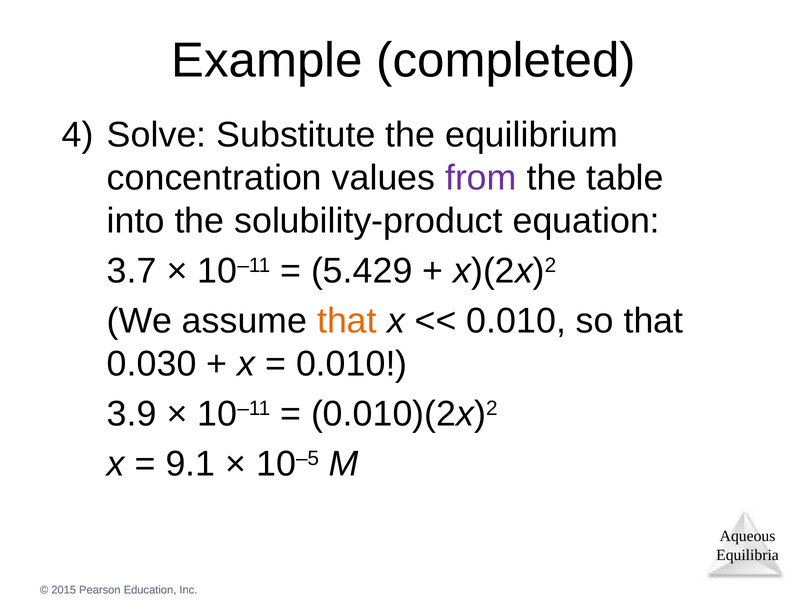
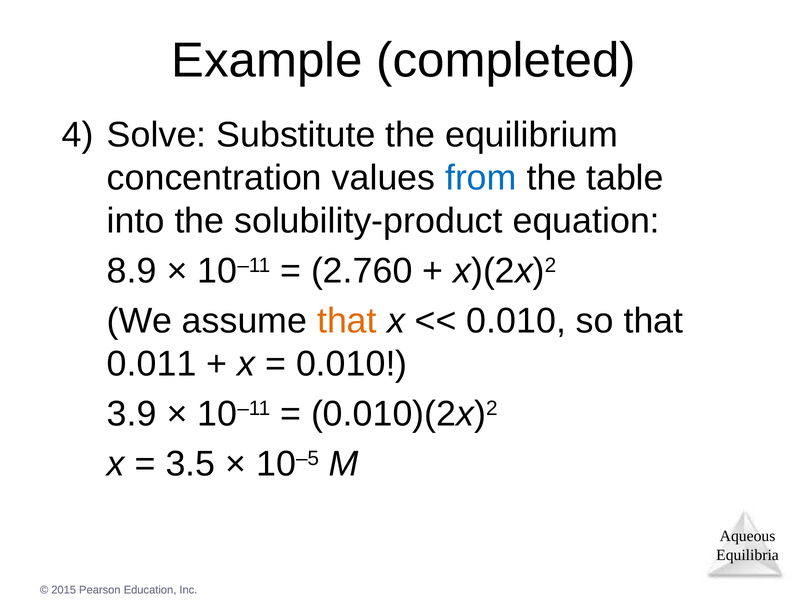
from colour: purple -> blue (481, 178)
3.7: 3.7 -> 8.9 (132, 271)
5.429: 5.429 -> 2.760 (362, 271)
0.030: 0.030 -> 0.011 (152, 364)
9.1: 9.1 -> 3.5 (190, 465)
